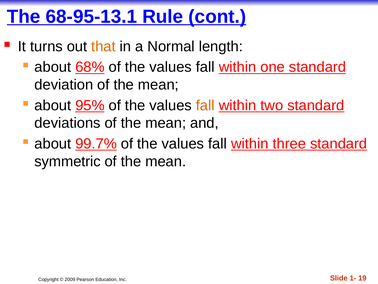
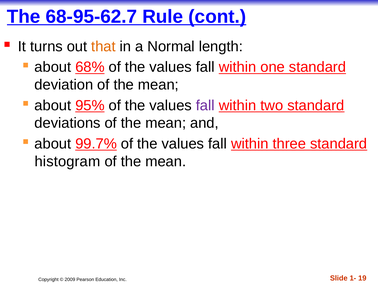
68-95-13.1: 68-95-13.1 -> 68-95-62.7 (91, 17)
fall colour: orange -> purple (205, 105)
symmetric: symmetric -> histogram (67, 161)
